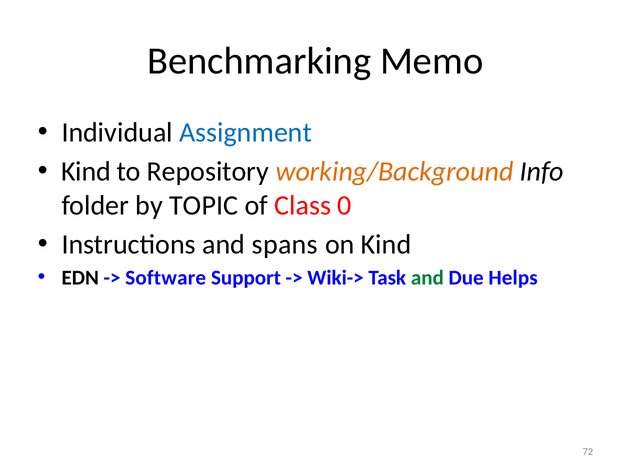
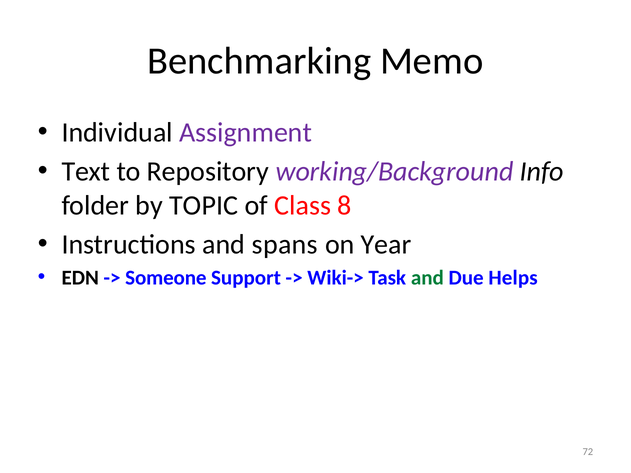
Assignment colour: blue -> purple (246, 132)
Kind: Kind -> Text (86, 172)
working/Background colour: orange -> purple (395, 172)
0: 0 -> 8 (345, 205)
on Kind: Kind -> Year (386, 245)
Software: Software -> Someone (166, 278)
